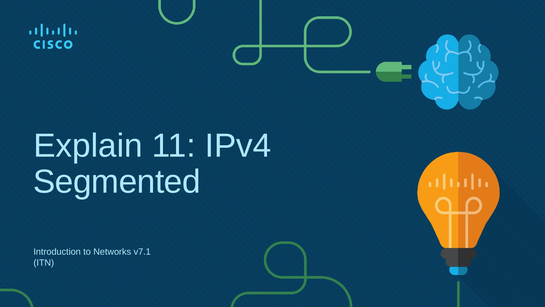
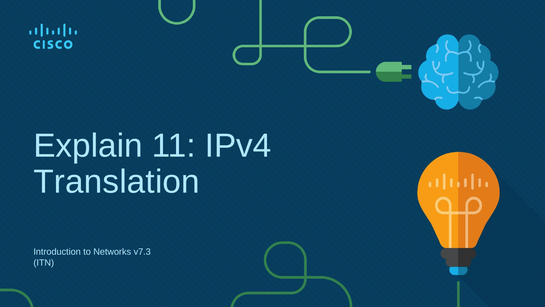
Segmented: Segmented -> Translation (117, 182)
v7.1: v7.1 -> v7.3 (142, 251)
